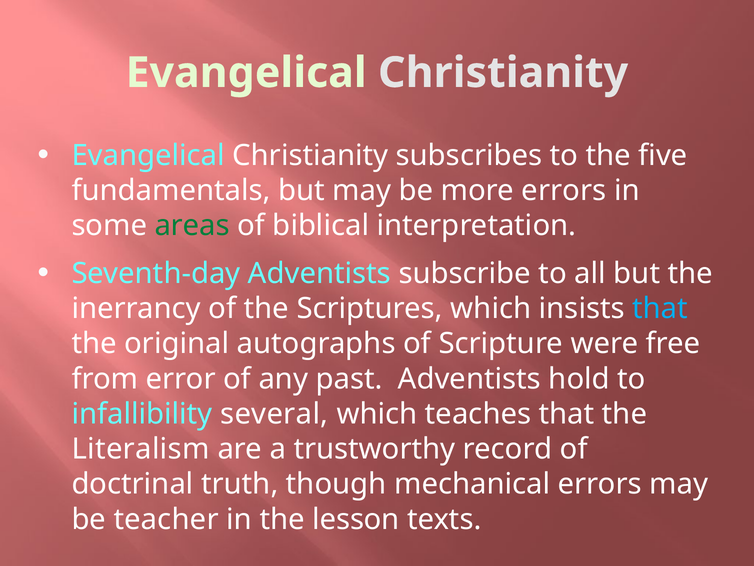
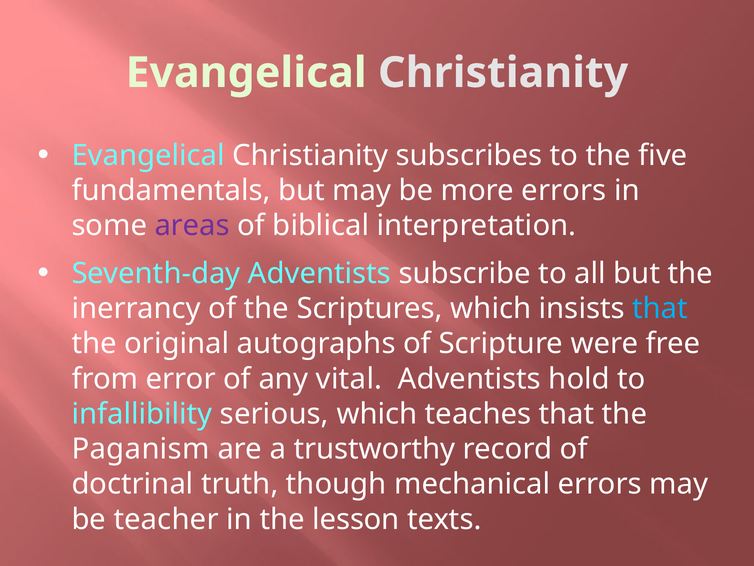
areas colour: green -> purple (192, 225)
past: past -> vital (349, 379)
several: several -> serious (274, 414)
Literalism: Literalism -> Paganism (141, 449)
